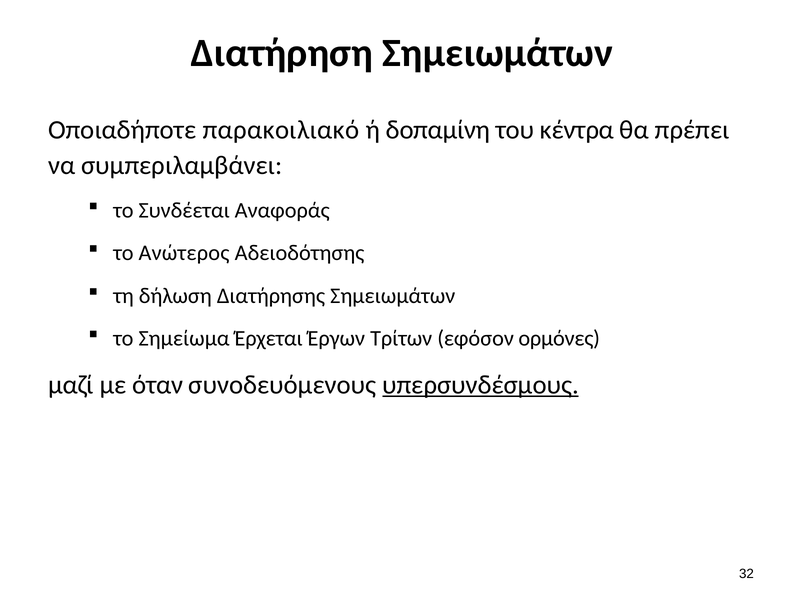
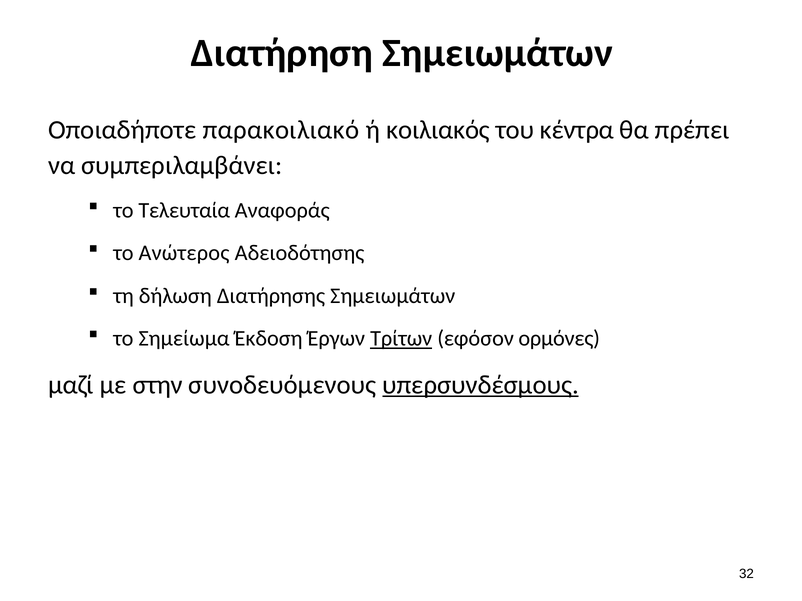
δοπαμίνη: δοπαμίνη -> κοιλιακός (438, 130)
Συνδέεται: Συνδέεται -> Τελευταία (184, 210)
Έρχεται: Έρχεται -> Έκδοση (269, 339)
Τρίτων underline: none -> present (401, 339)
όταν: όταν -> στην (158, 385)
